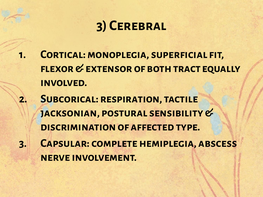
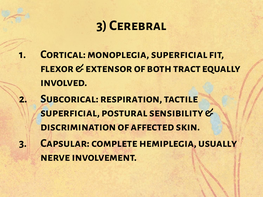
jacksonian: jacksonian -> superficial (70, 113)
type: type -> skin (188, 127)
abscess: abscess -> usually (218, 143)
